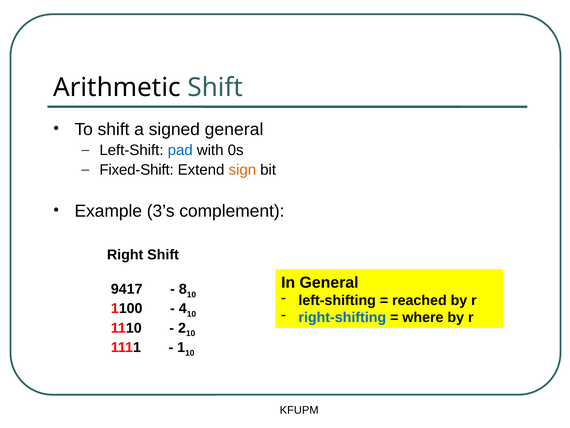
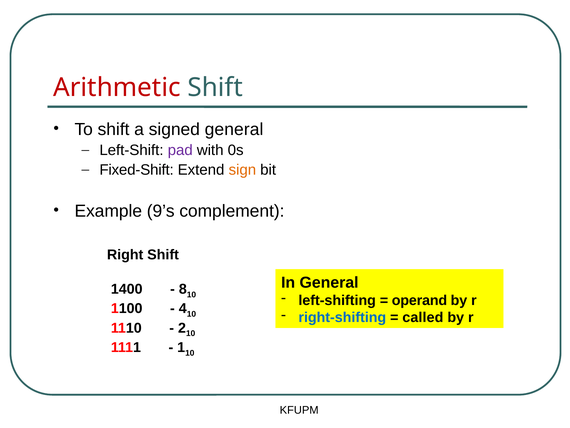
Arithmetic colour: black -> red (117, 88)
pad colour: blue -> purple (180, 150)
3’s: 3’s -> 9’s (161, 211)
9417: 9417 -> 1400 (127, 289)
reached: reached -> operand (419, 300)
where: where -> called (423, 317)
